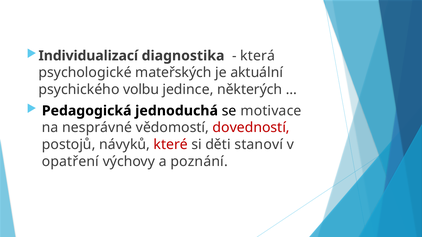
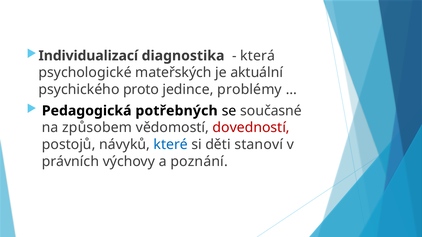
volbu: volbu -> proto (141, 90)
některých: některých -> problémy (250, 90)
jednoduchá: jednoduchá -> potřebných (177, 111)
motivace: motivace -> současné (271, 111)
nesprávné: nesprávné -> způsobem (97, 128)
které colour: red -> blue (171, 145)
opatření: opatření -> právních (70, 162)
